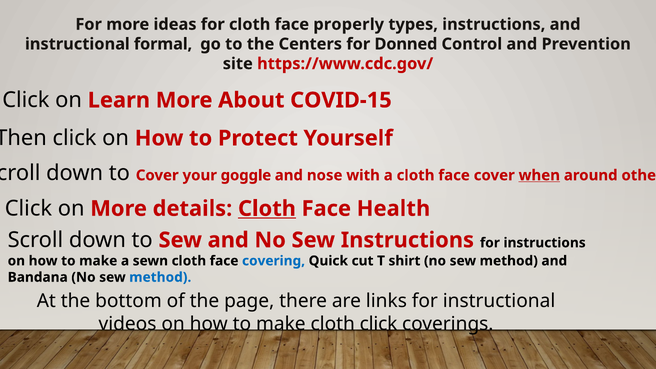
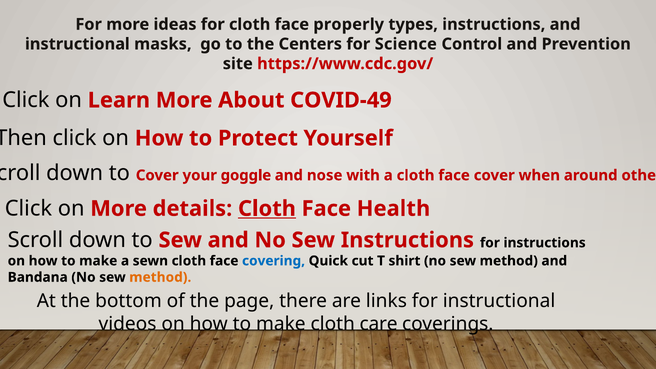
formal: formal -> masks (163, 44)
Donned: Donned -> Science (406, 44)
COVID-15: COVID-15 -> COVID-49 (341, 100)
when underline: present -> none (539, 175)
method colour: blue -> orange (160, 277)
cloth click: click -> care (379, 324)
